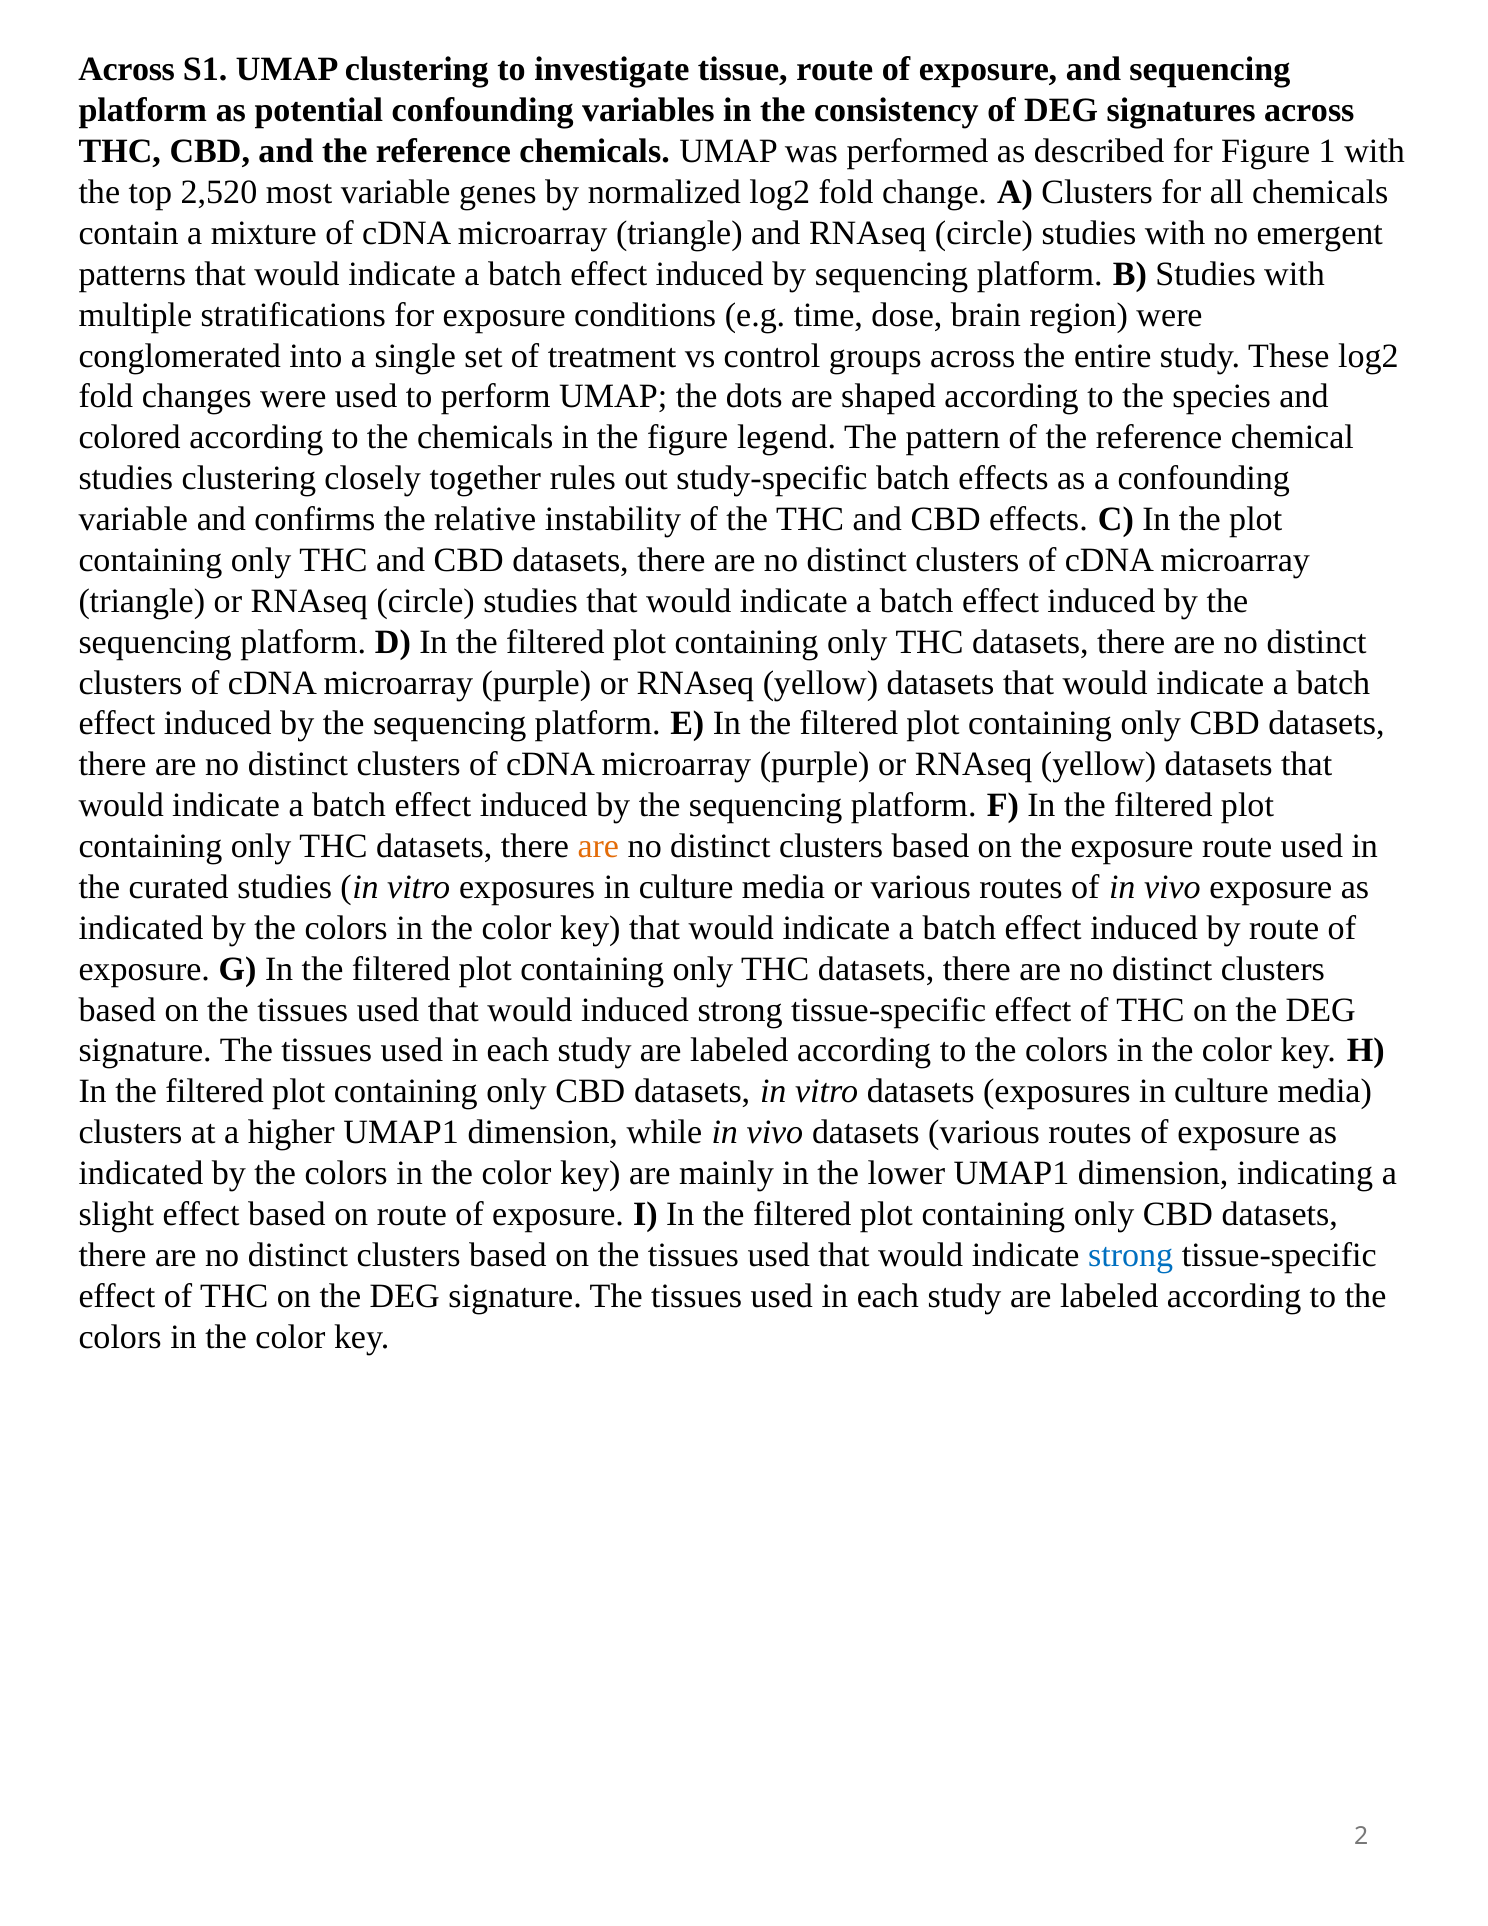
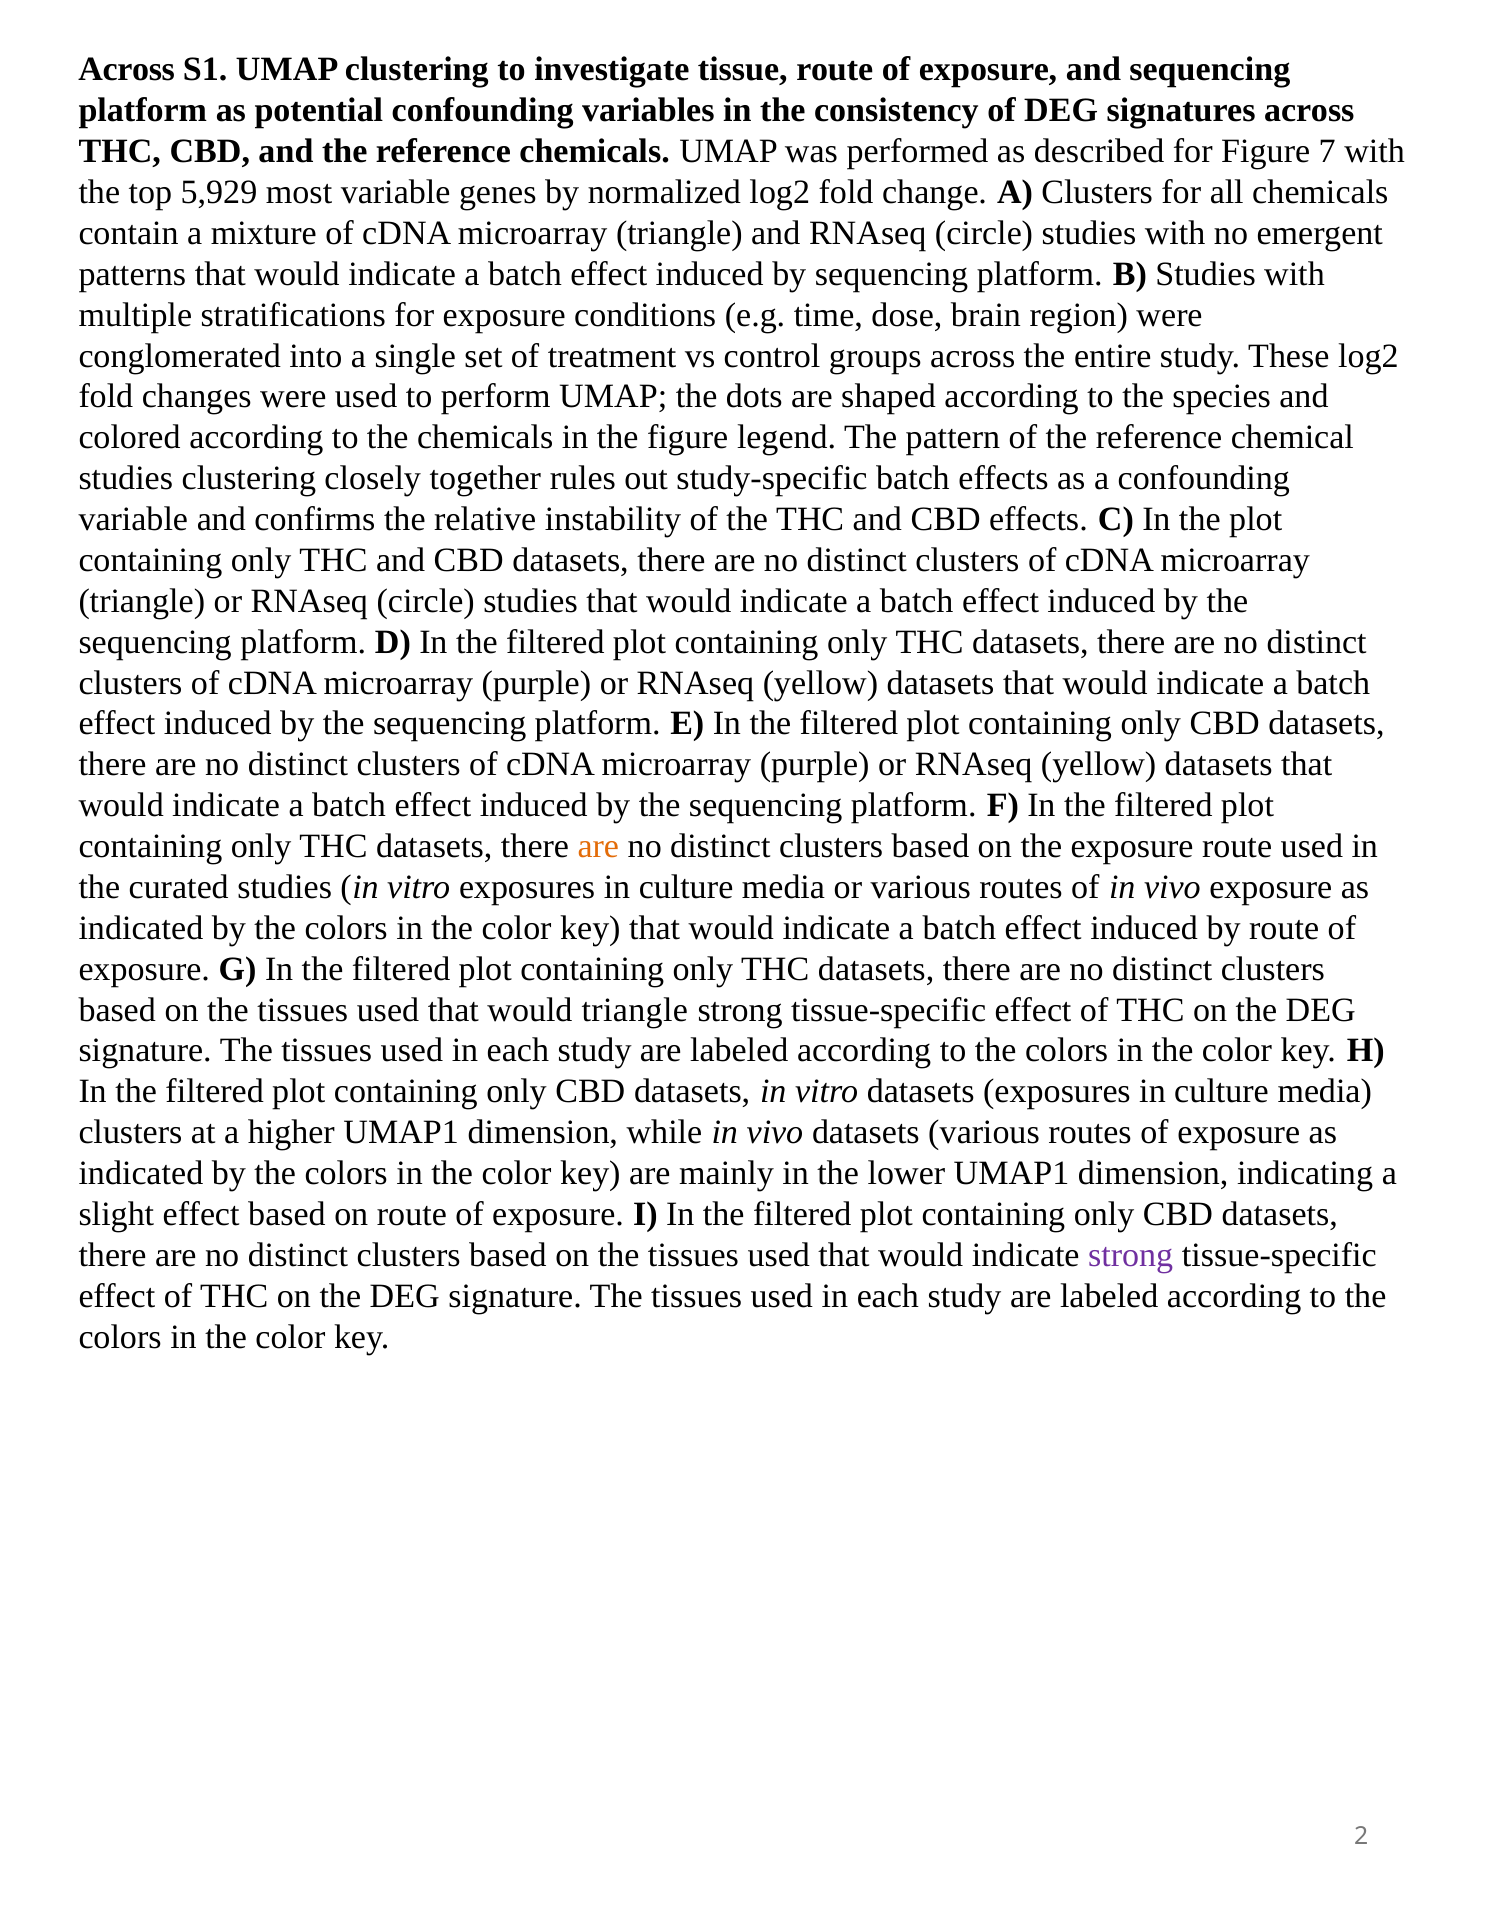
1: 1 -> 7 (1327, 151)
2,520: 2,520 -> 5,929 (219, 192)
would induced: induced -> triangle (635, 1010)
strong colour: blue -> purple (1131, 1255)
